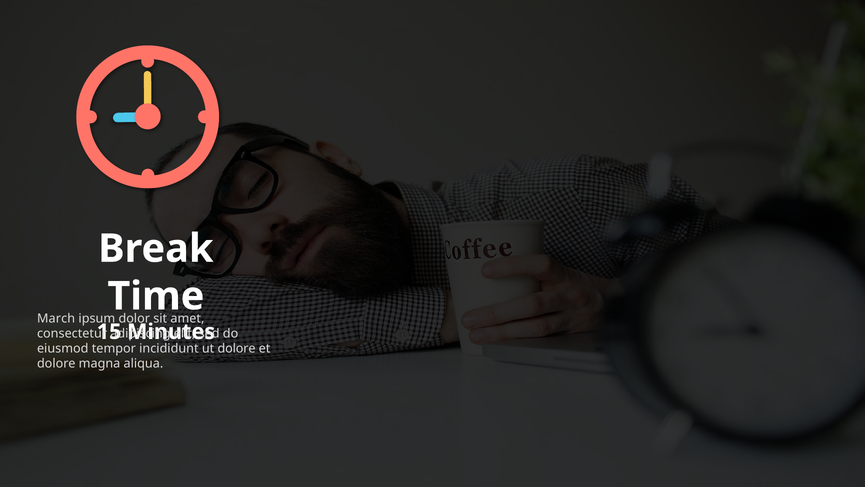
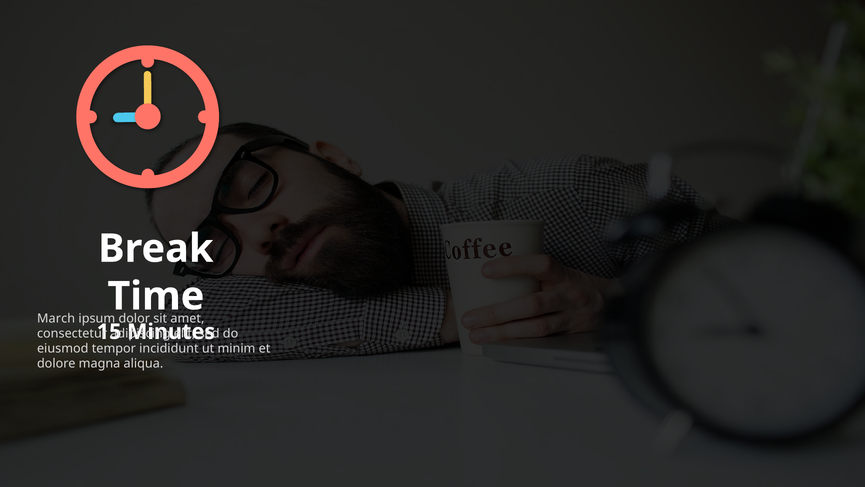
dolore: dolore -> minim (236, 348)
